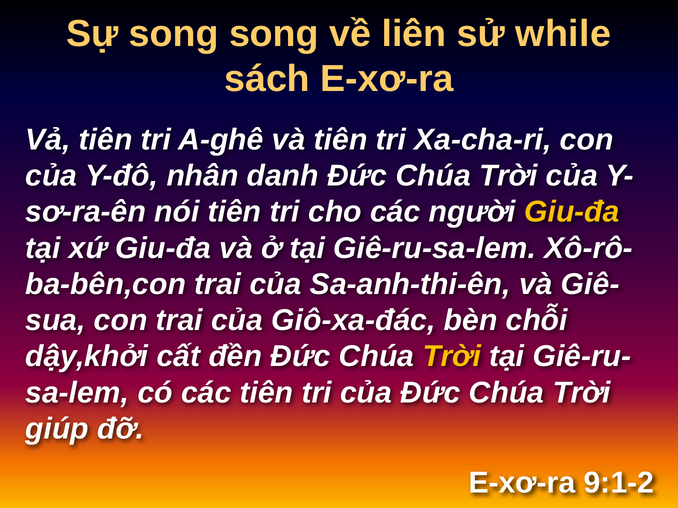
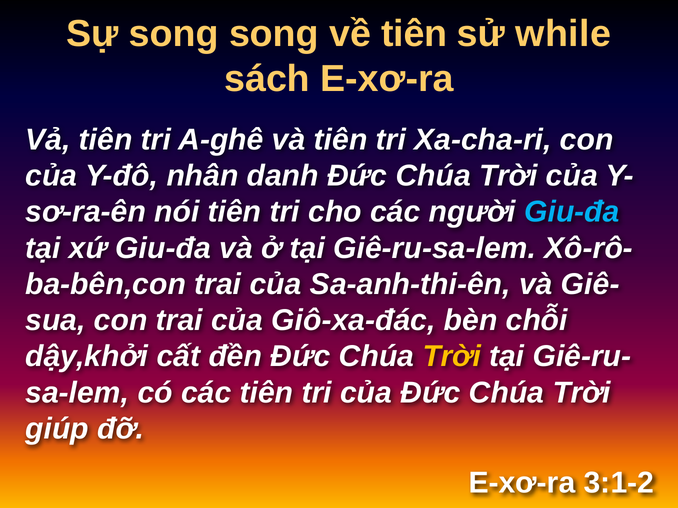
về liên: liên -> tiên (414, 34)
Giu-đa colour: yellow -> light blue (572, 212)
9:1-2: 9:1-2 -> 3:1-2 (619, 483)
